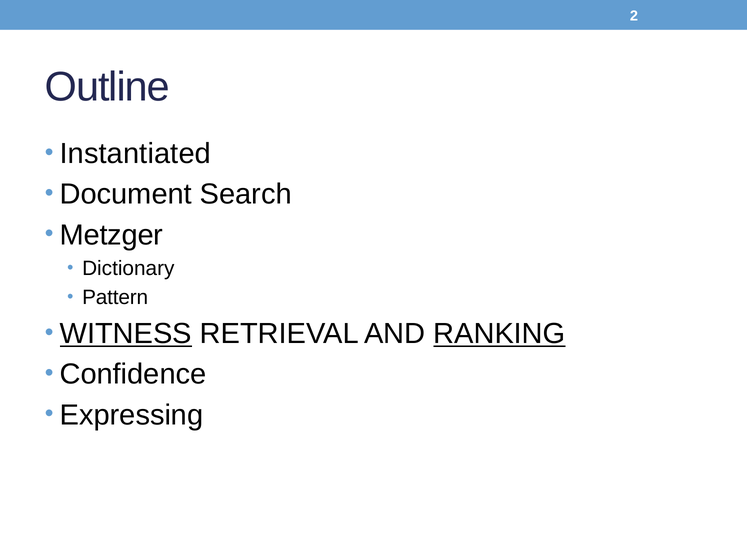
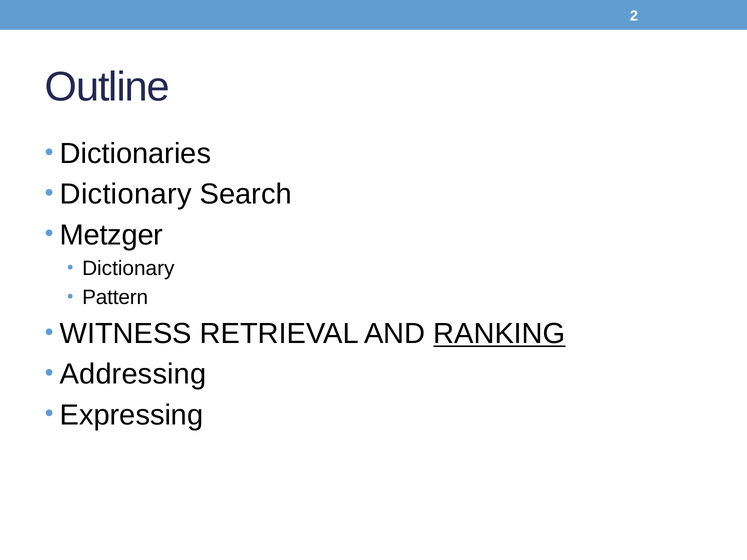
Instantiated: Instantiated -> Dictionaries (135, 154)
Document: Document -> Dictionary (126, 194)
WITNESS underline: present -> none (126, 334)
Confidence: Confidence -> Addressing (133, 374)
